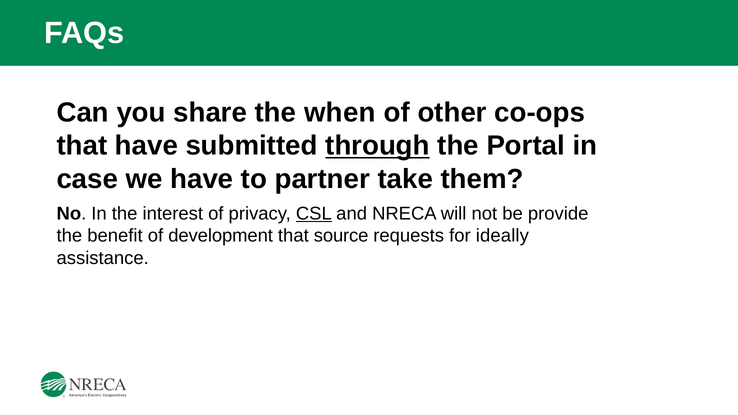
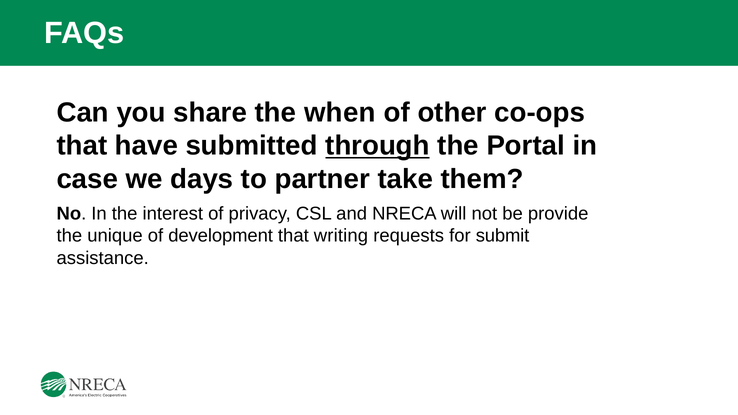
we have: have -> days (202, 179)
CSL underline: present -> none (314, 214)
benefit: benefit -> unique (115, 236)
source: source -> writing (341, 236)
ideally: ideally -> submit (503, 236)
